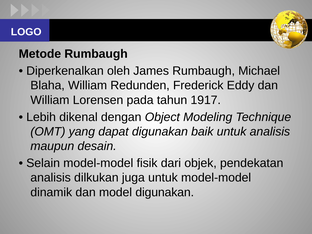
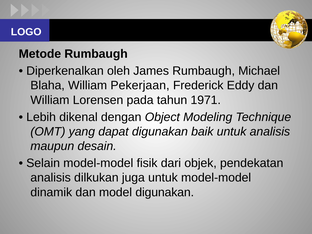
Redunden: Redunden -> Pekerjaan (140, 85)
1917: 1917 -> 1971 (206, 100)
